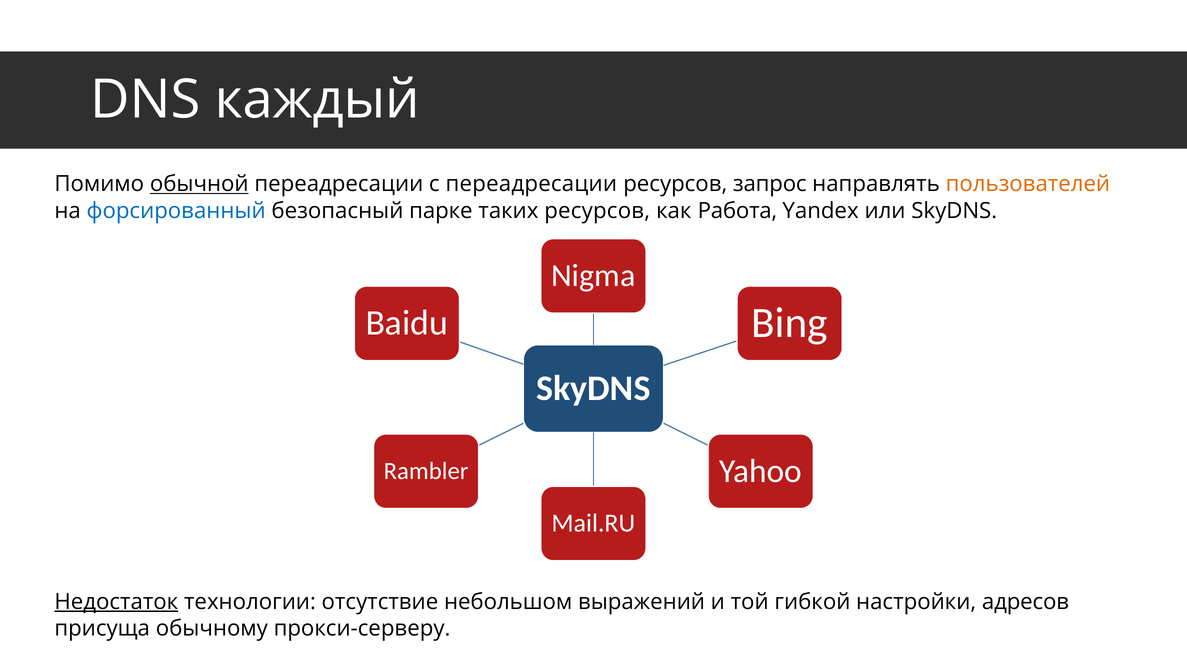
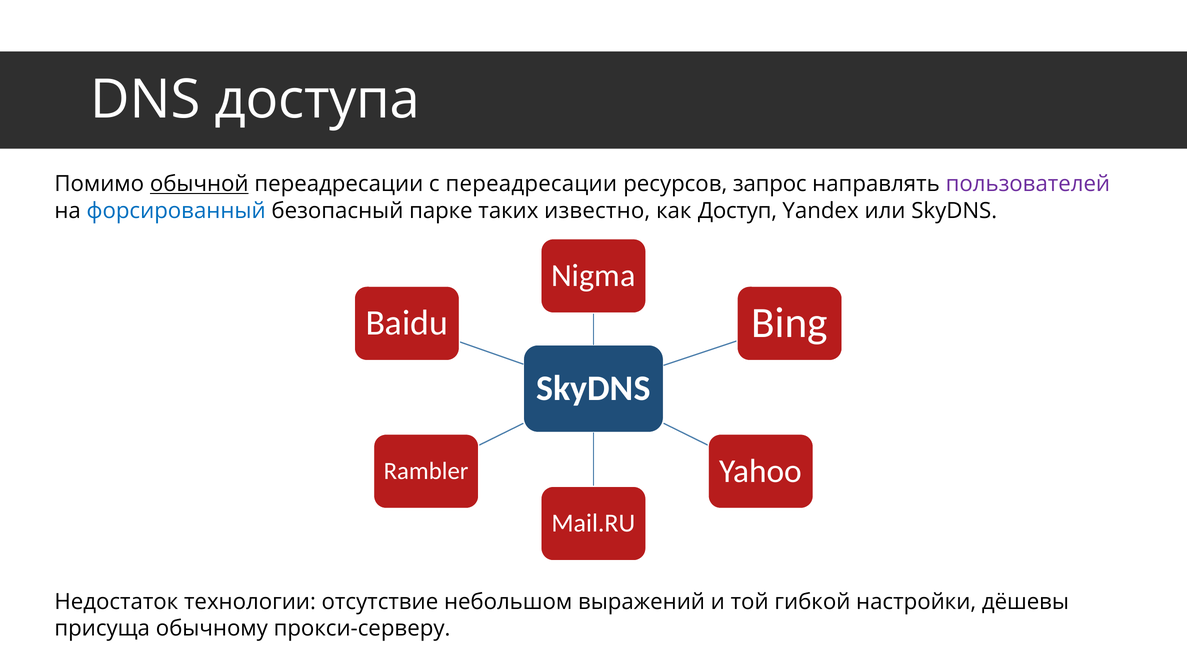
каждый: каждый -> доступа (317, 100)
пользователей colour: orange -> purple (1028, 184)
таких ресурсов: ресурсов -> известно (597, 211)
Работа: Работа -> Доступ (737, 211)
Недостаток underline: present -> none (116, 601)
адресов: адресов -> дёшевы (1025, 601)
